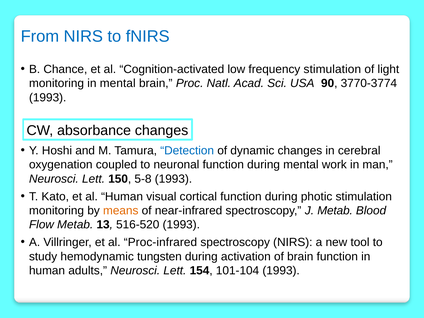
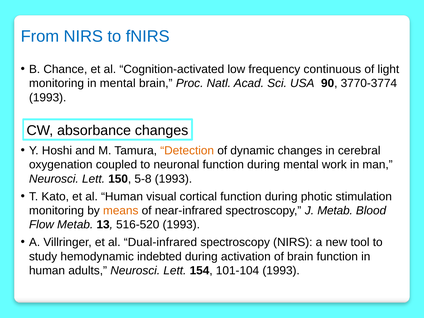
frequency stimulation: stimulation -> continuous (332, 69)
Detection colour: blue -> orange (187, 151)
Proc-infrared: Proc-infrared -> Dual-infrared (160, 242)
tungsten: tungsten -> indebted (159, 257)
